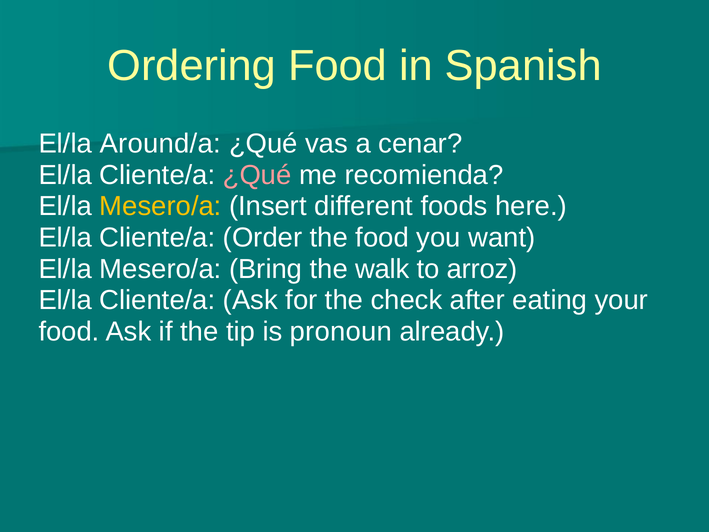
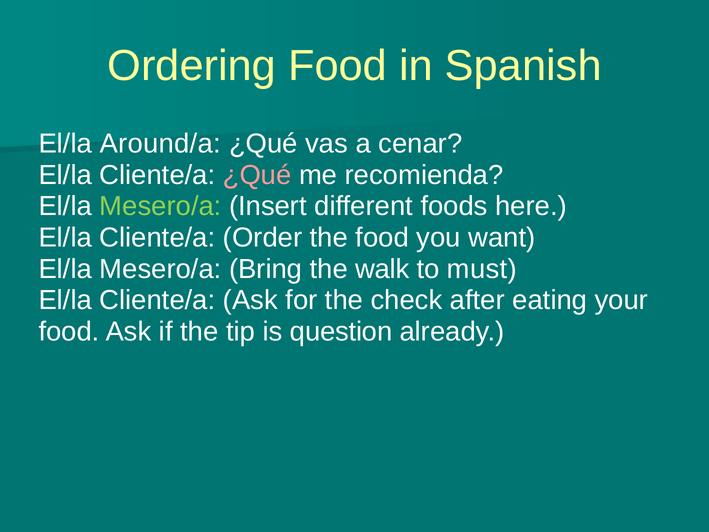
Mesero/a colour: yellow -> light green (160, 206)
arroz: arroz -> must (482, 269)
pronoun: pronoun -> question (341, 332)
